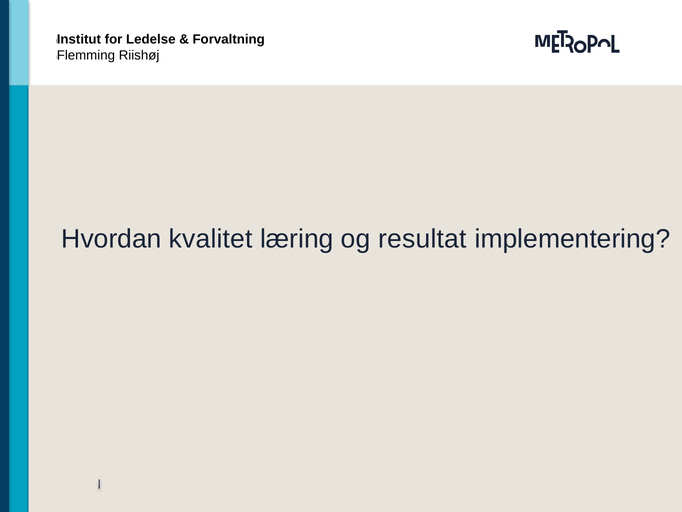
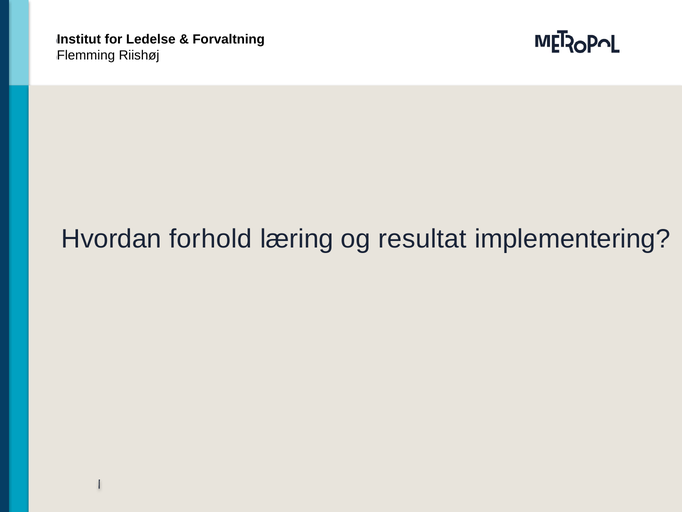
kvalitet: kvalitet -> forhold (211, 239)
